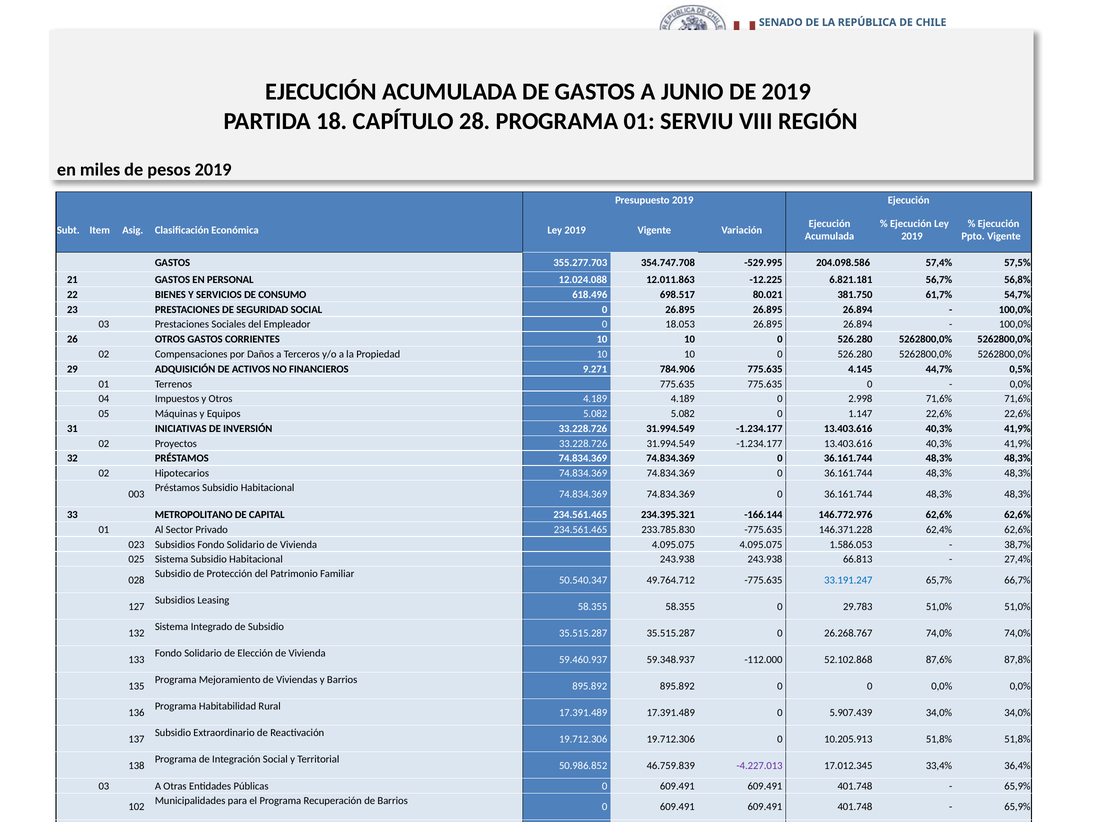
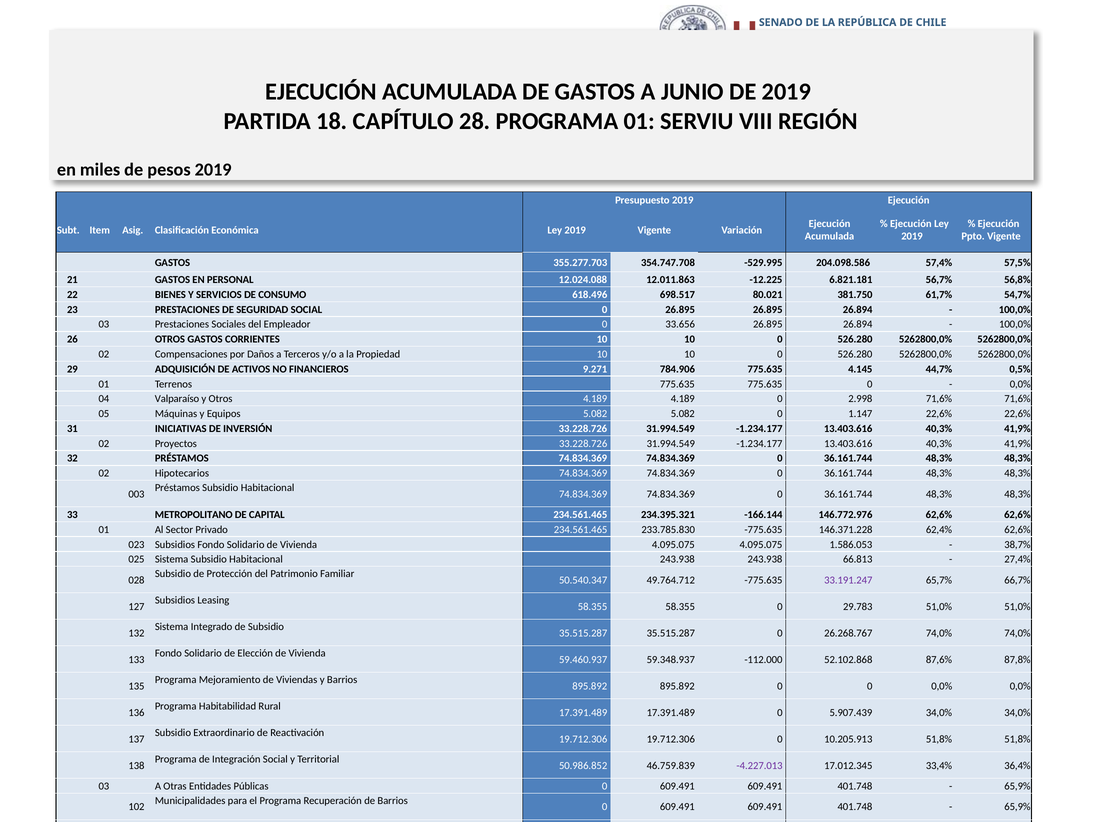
18.053: 18.053 -> 33.656 (680, 324)
Impuestos: Impuestos -> Valparaíso (177, 399)
33.191.247 colour: blue -> purple (848, 580)
